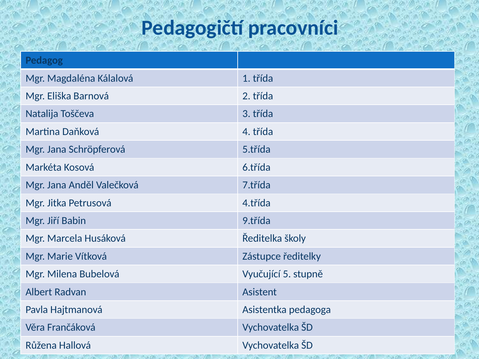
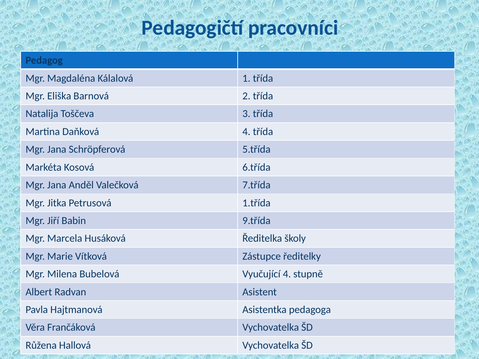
4.třída: 4.třída -> 1.třída (256, 203)
Vyučující 5: 5 -> 4 (287, 274)
